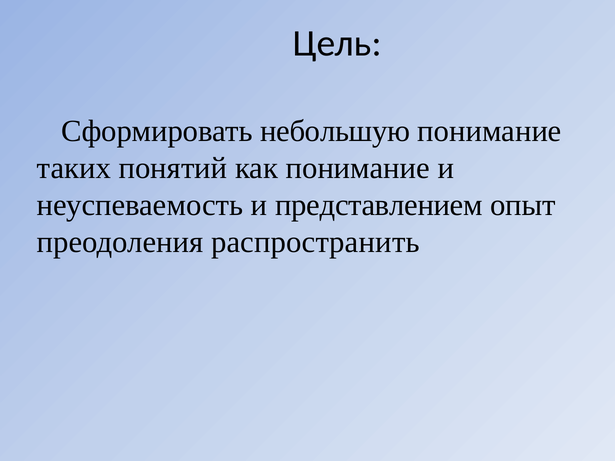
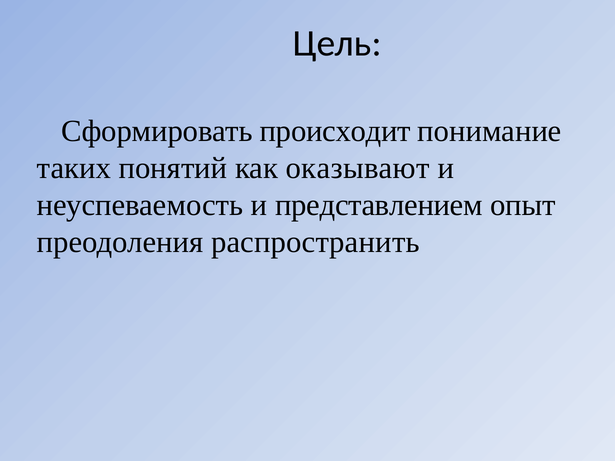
небольшую: небольшую -> происходит (335, 131)
как понимание: понимание -> оказывают (358, 168)
